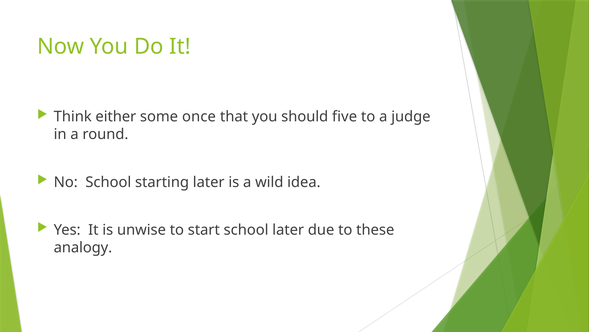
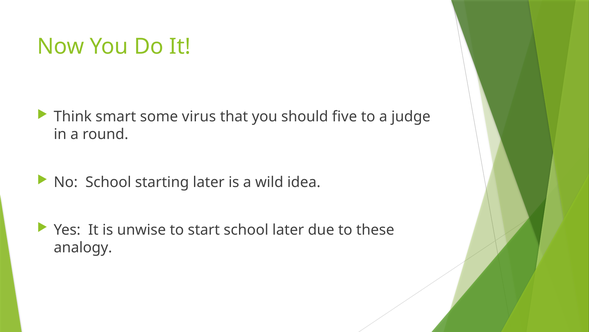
either: either -> smart (116, 116)
once: once -> virus (199, 116)
